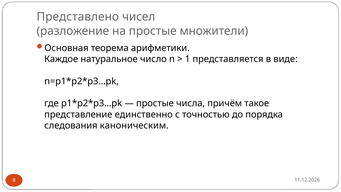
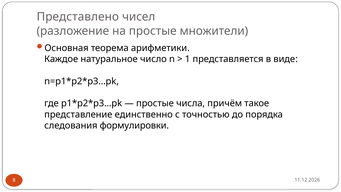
каноническим: каноническим -> формулировки (134, 125)
